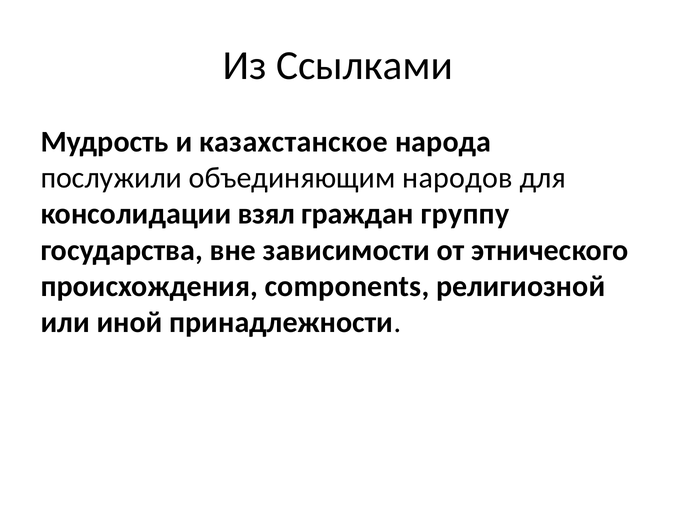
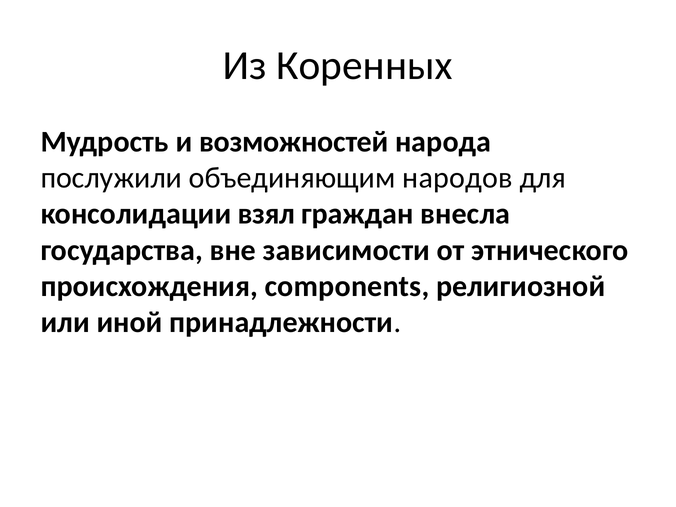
Ссылками: Ссылками -> Коренных (364, 65)
казахстанское: казахстанское -> возможностей (294, 142)
группу: группу -> внесла (465, 214)
